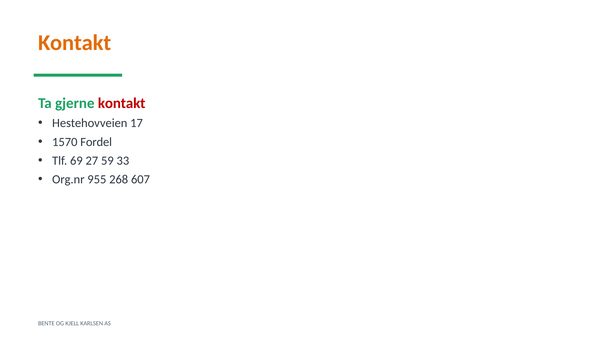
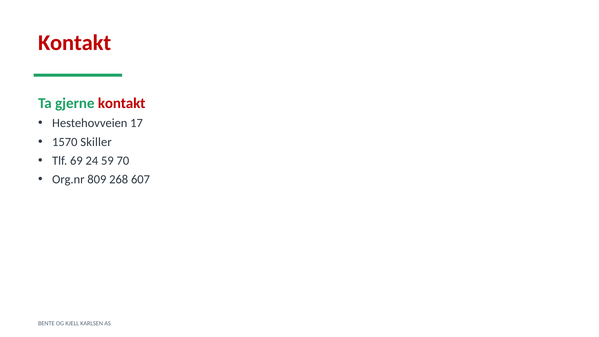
Kontakt colour: orange -> red (75, 43)
Fordel: Fordel -> Skiller (96, 142)
27: 27 -> 24 (92, 161)
33: 33 -> 70 (123, 161)
955: 955 -> 809 (97, 179)
